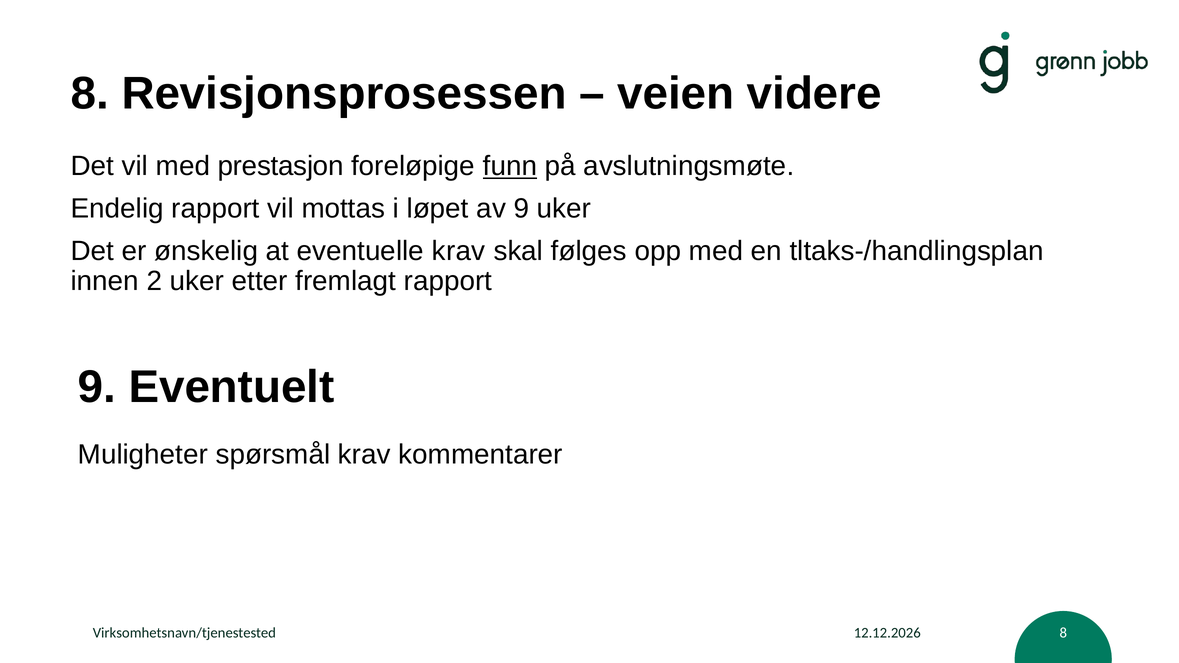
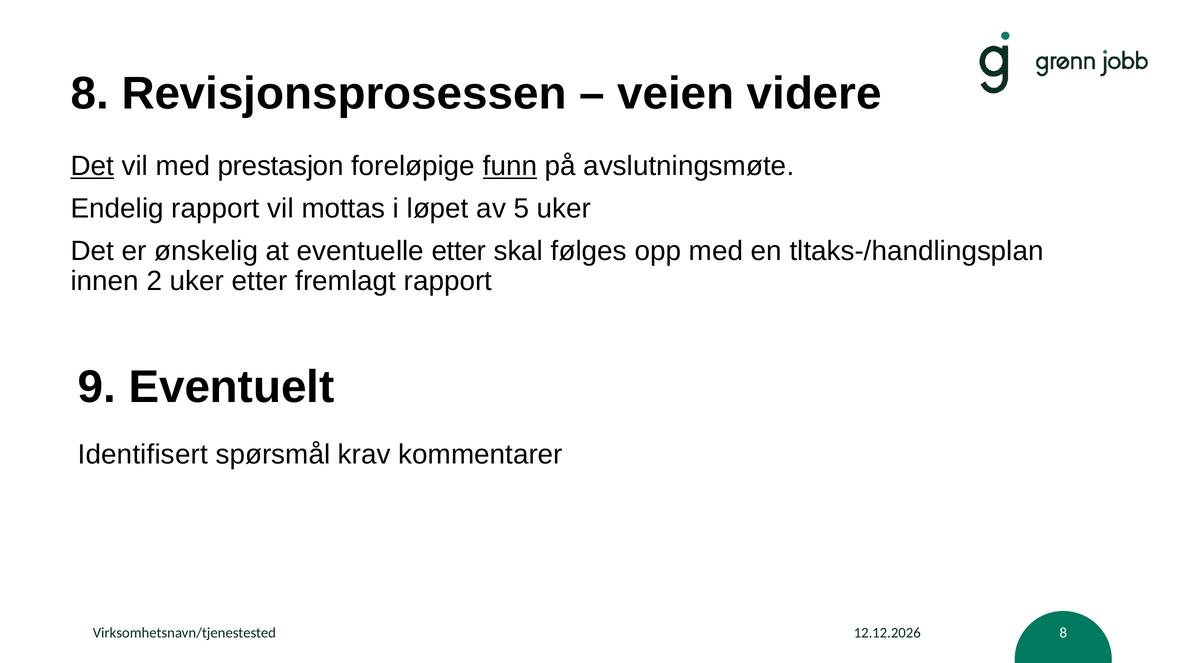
Det underline: none -> present (92, 166)
av 9: 9 -> 5 (522, 209)
eventuelle krav: krav -> etter (459, 251)
Muligheter: Muligheter -> Identifisert (143, 455)
